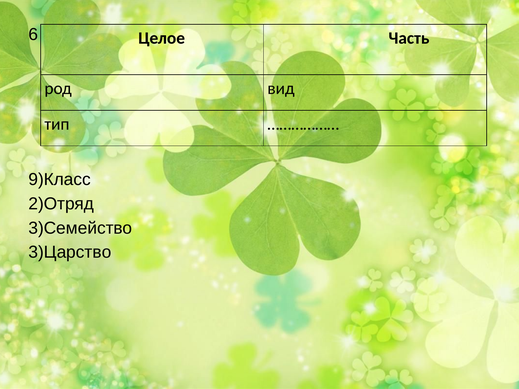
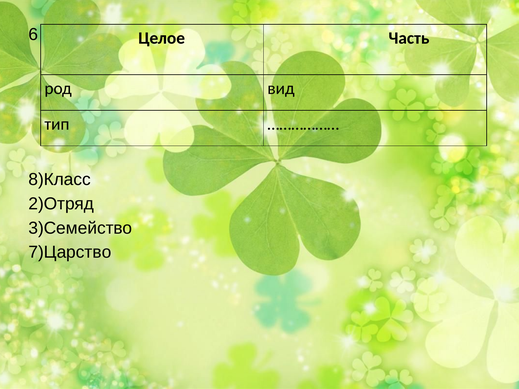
9)Класс: 9)Класс -> 8)Класс (60, 180)
3)Царство: 3)Царство -> 7)Царство (70, 252)
